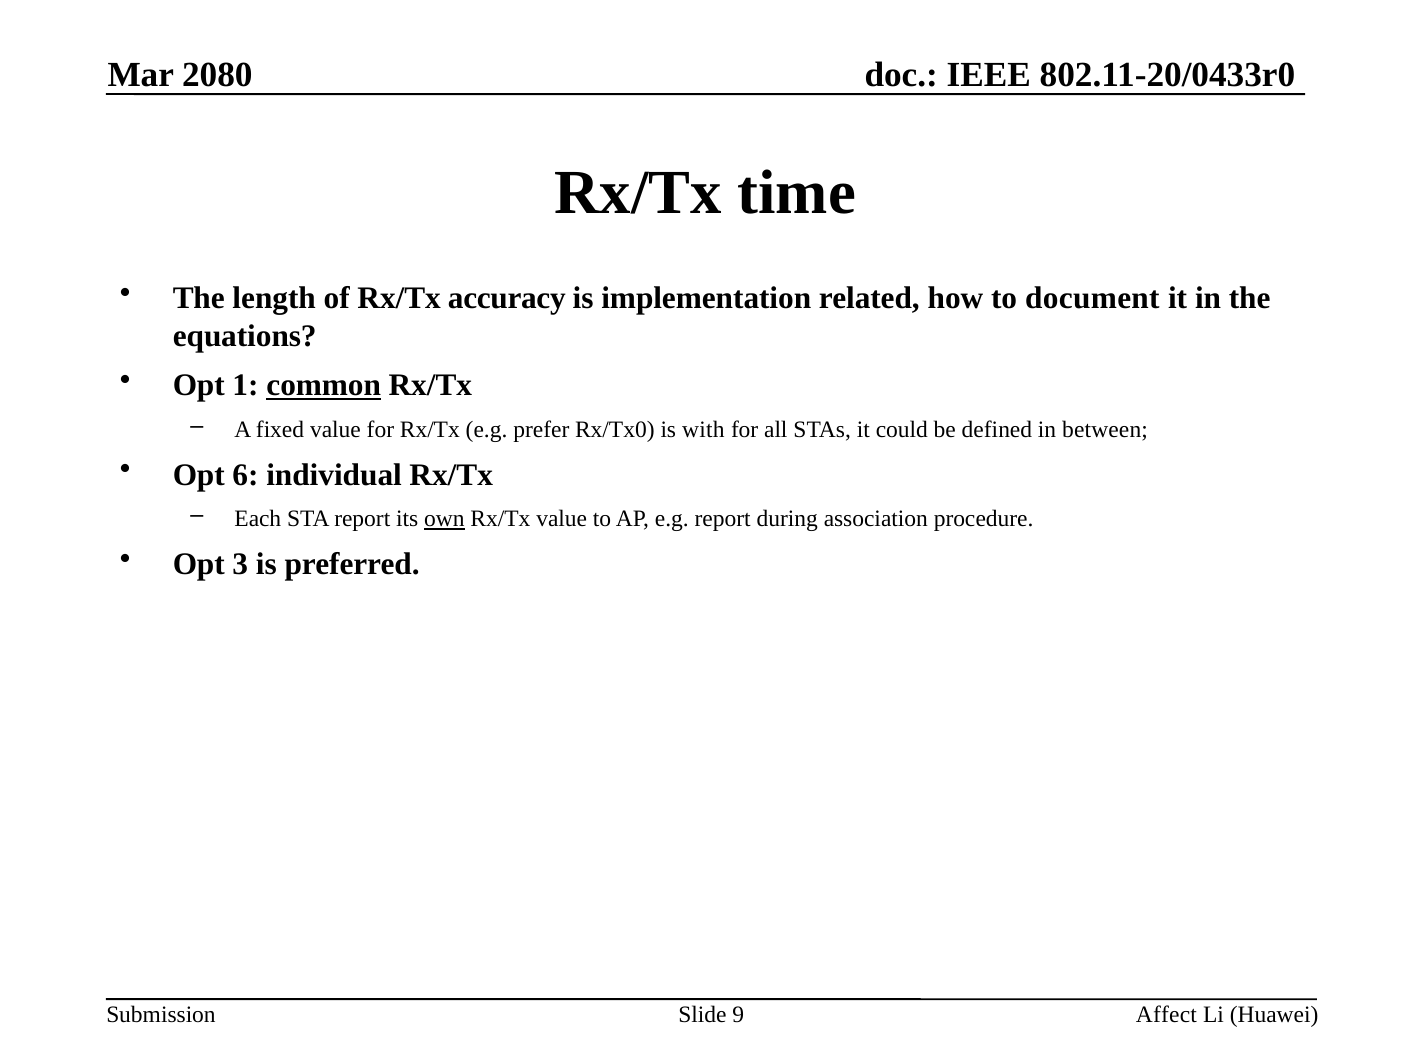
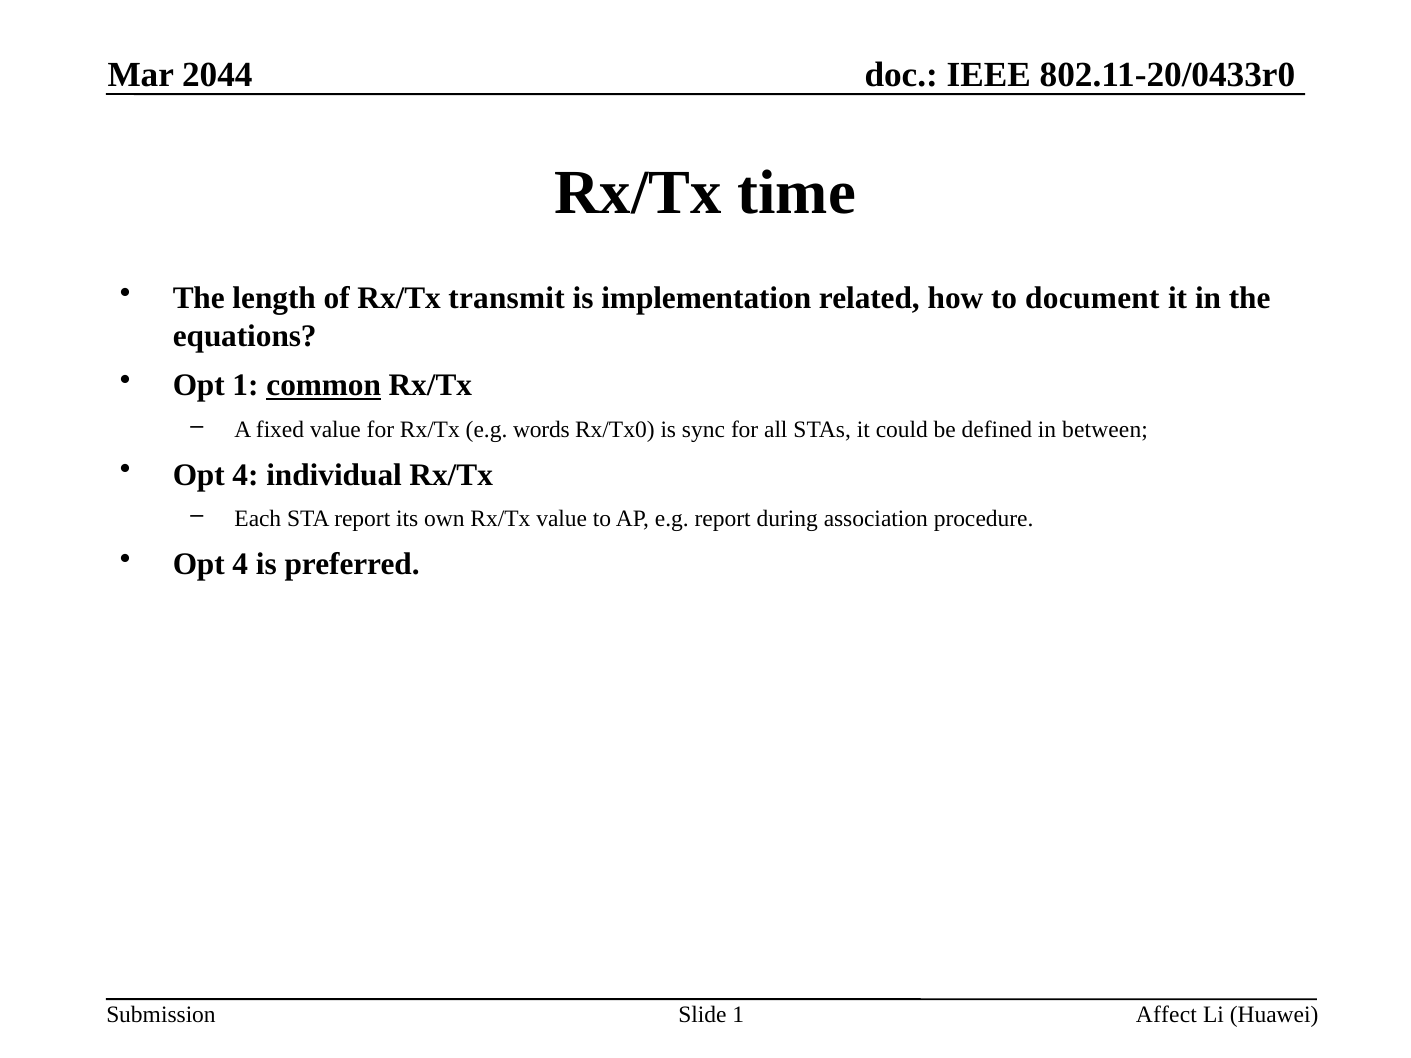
2080: 2080 -> 2044 (217, 75)
accuracy: accuracy -> transmit (507, 299)
prefer: prefer -> words (541, 430)
with: with -> sync (704, 430)
6: 6 -> 4 (245, 475)
own underline: present -> none (444, 519)
3: 3 -> 4 (240, 564)
Slide 9: 9 -> 1 (738, 1015)
